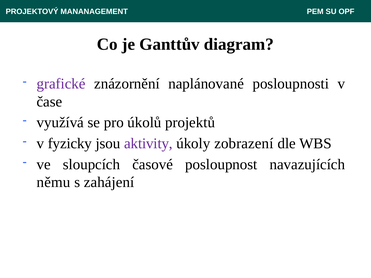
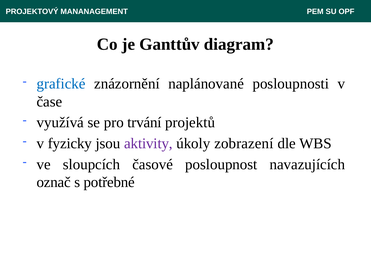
grafické colour: purple -> blue (61, 84)
úkolů: úkolů -> trvání (145, 123)
němu: němu -> označ (54, 182)
zahájení: zahájení -> potřebné (109, 182)
